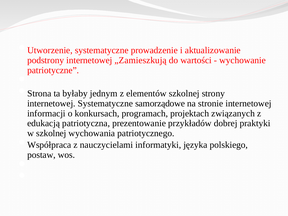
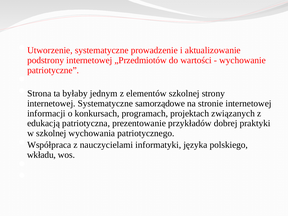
„Zamieszkują: „Zamieszkują -> „Przedmiotów (141, 60)
postaw: postaw -> wkładu (41, 155)
